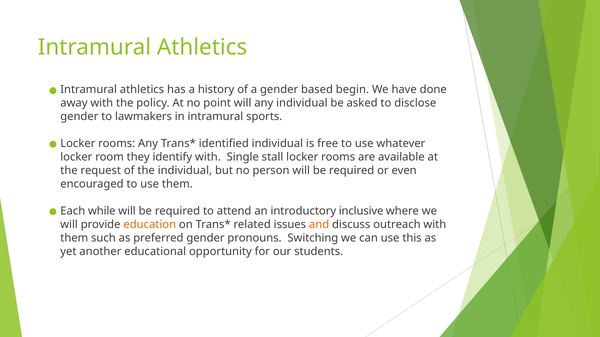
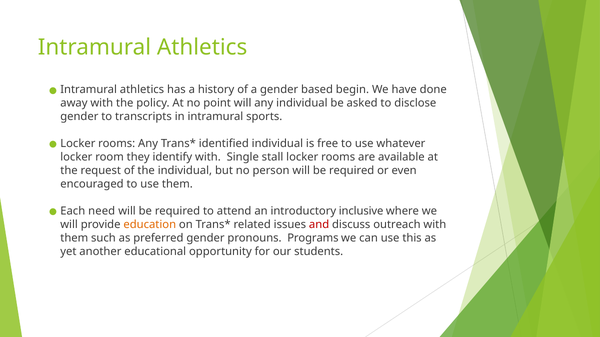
lawmakers: lawmakers -> transcripts (143, 117)
while: while -> need (102, 211)
and colour: orange -> red (319, 225)
Switching: Switching -> Programs (313, 238)
